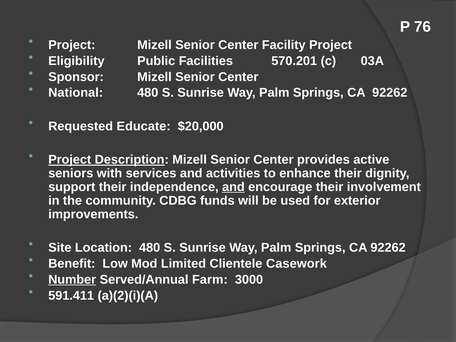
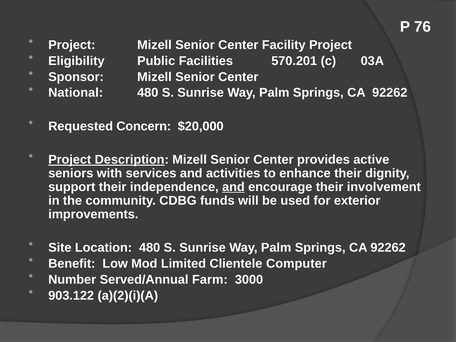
Educate: Educate -> Concern (144, 126)
Casework: Casework -> Computer (296, 264)
Number underline: present -> none (72, 280)
591.411: 591.411 -> 903.122 (71, 296)
